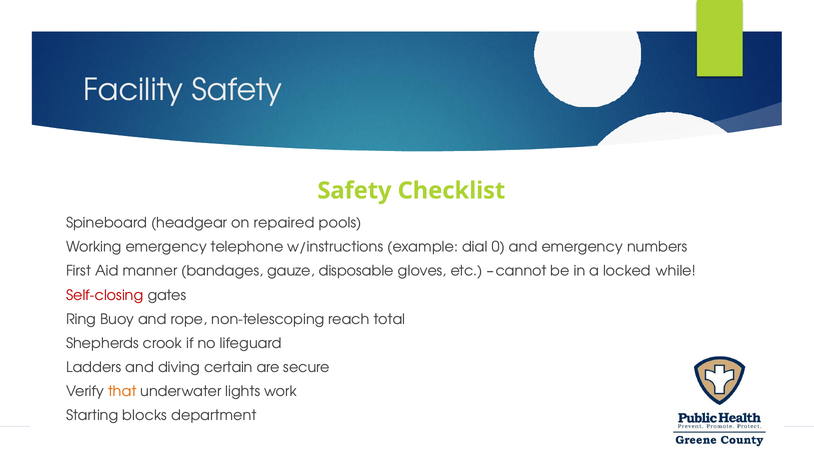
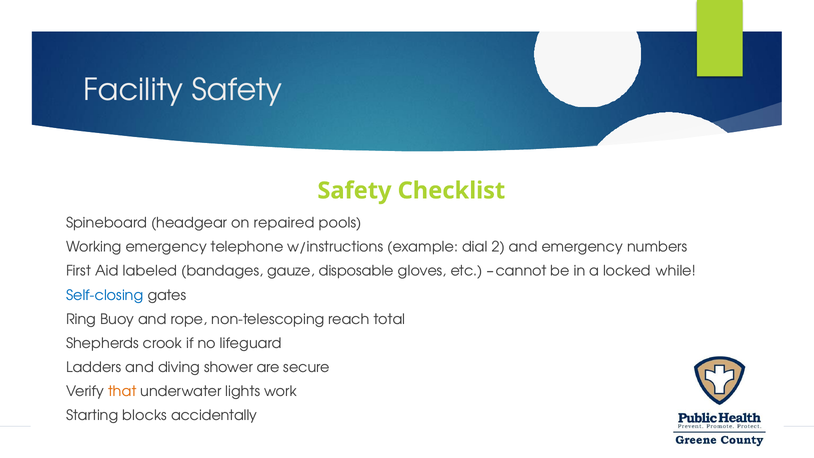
0: 0 -> 2 (498, 247)
manner: manner -> labeled (150, 271)
Self-closing colour: red -> blue (105, 295)
certain: certain -> shower (228, 367)
department: department -> accidentally (214, 415)
